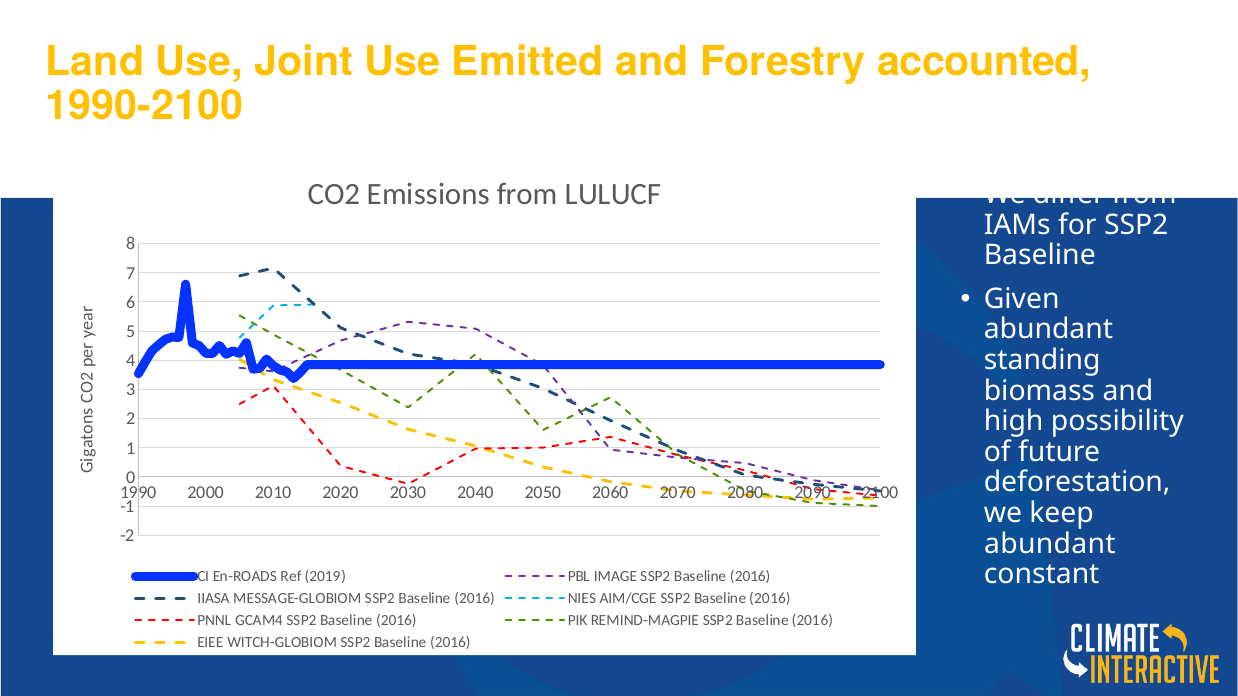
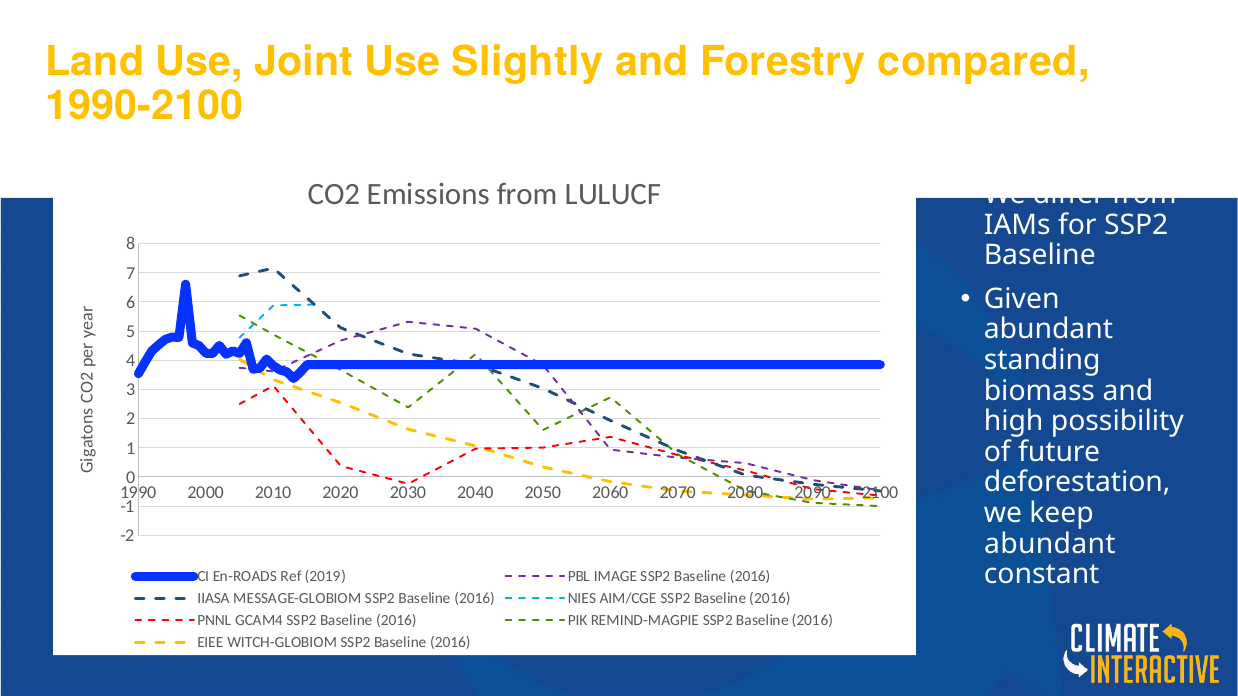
Emitted: Emitted -> Slightly (528, 61)
accounted: accounted -> compared (984, 61)
